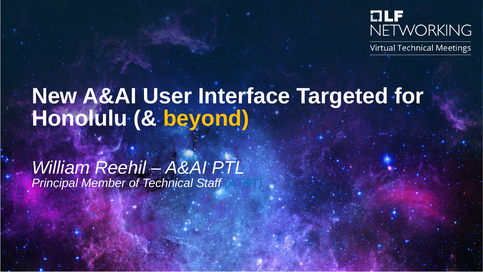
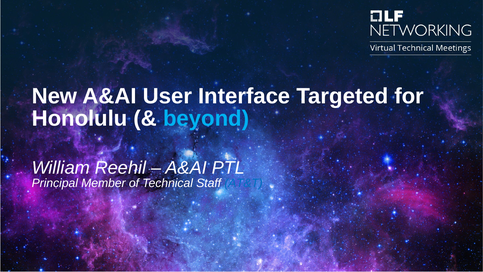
beyond colour: yellow -> light blue (206, 118)
